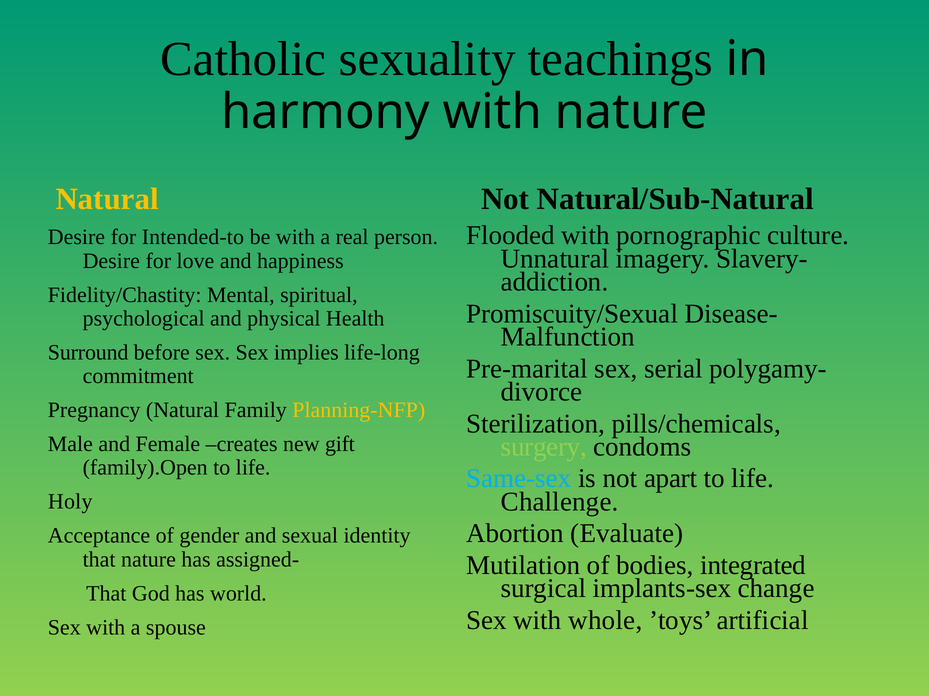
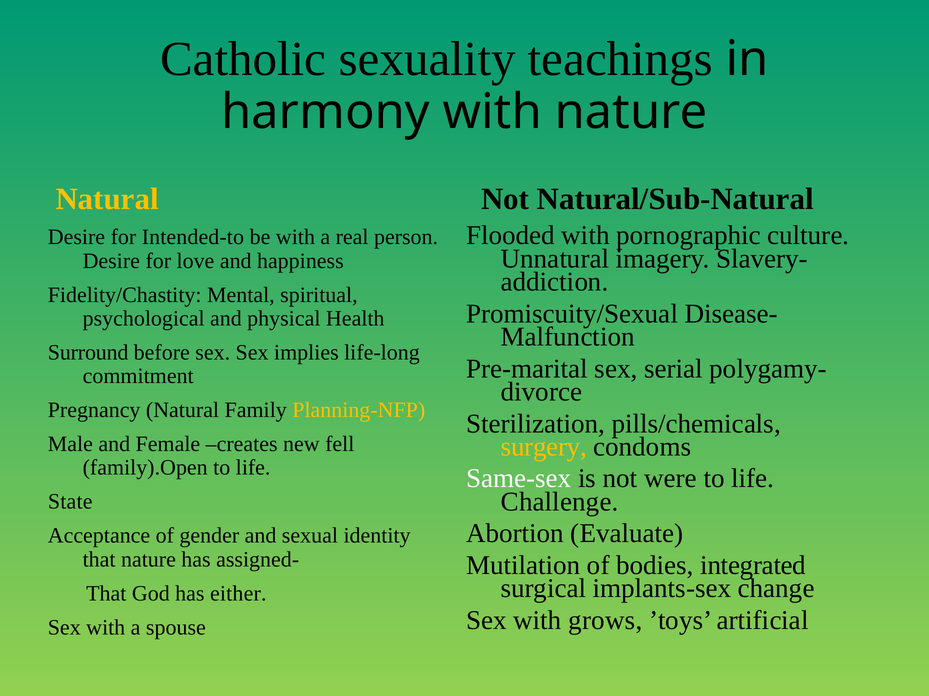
gift: gift -> fell (340, 445)
surgery colour: light green -> yellow (544, 447)
Same-sex colour: light blue -> white (519, 479)
apart: apart -> were (670, 479)
Holy: Holy -> State (70, 502)
world: world -> either (238, 594)
whole: whole -> grows (605, 621)
